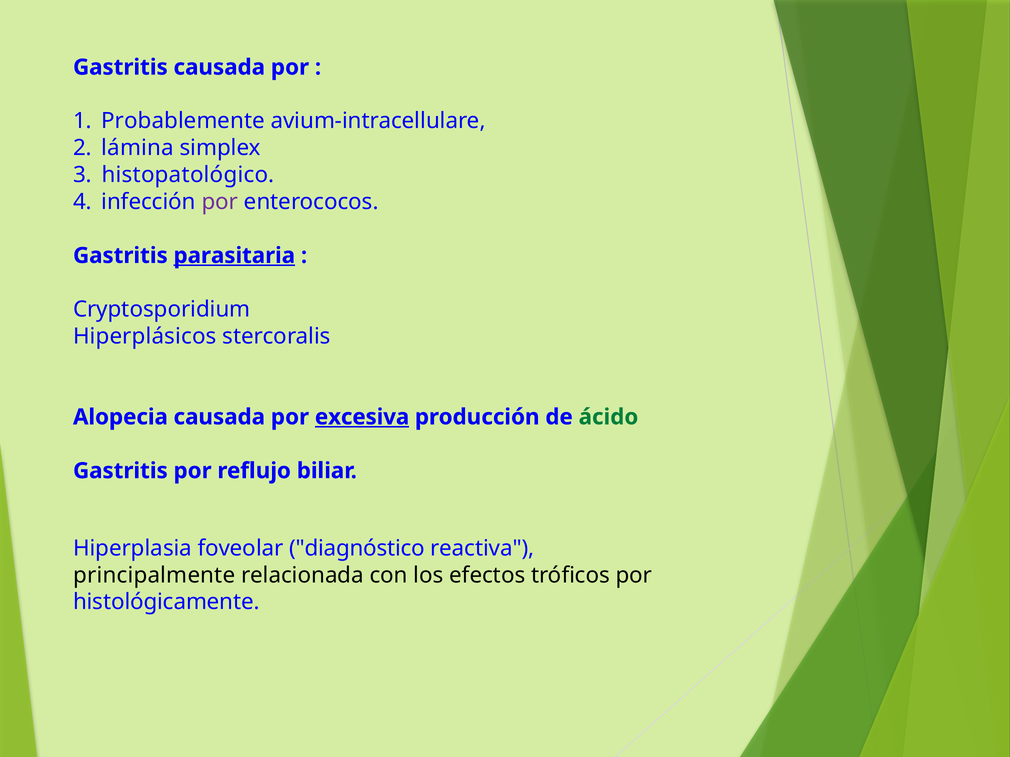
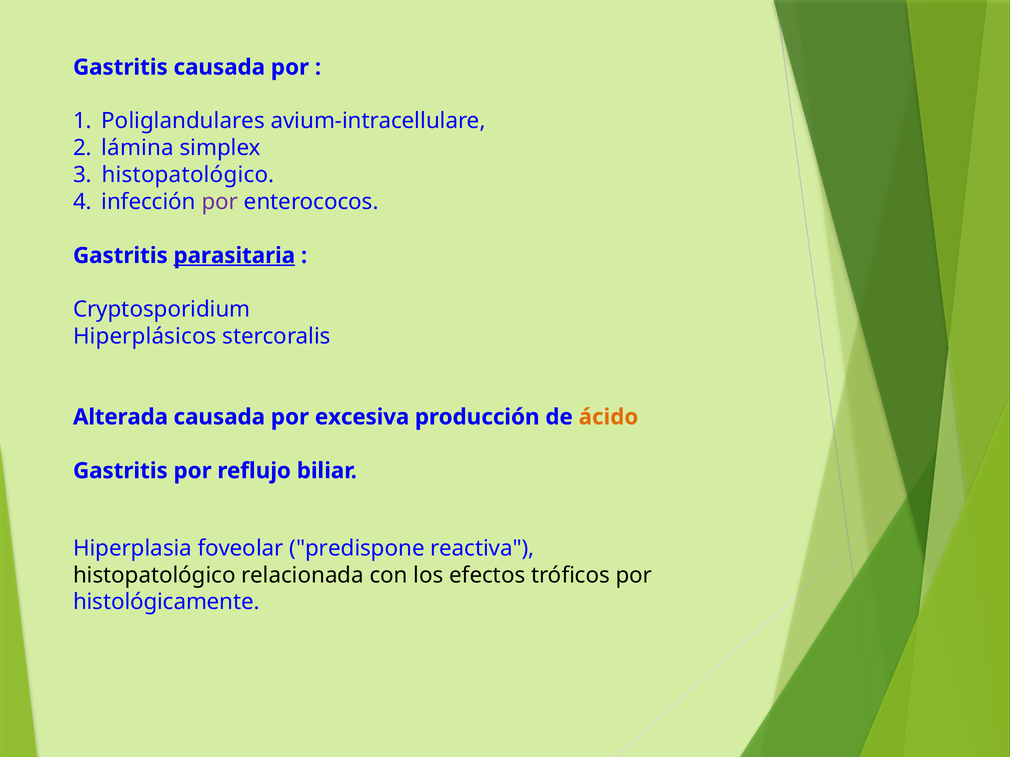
Probablemente: Probablemente -> Poliglandulares (183, 121)
Alopecia: Alopecia -> Alterada (121, 417)
excesiva underline: present -> none (362, 417)
ácido colour: green -> orange (608, 417)
diagnóstico: diagnóstico -> predispone (357, 549)
principalmente: principalmente -> histopatológico (154, 576)
